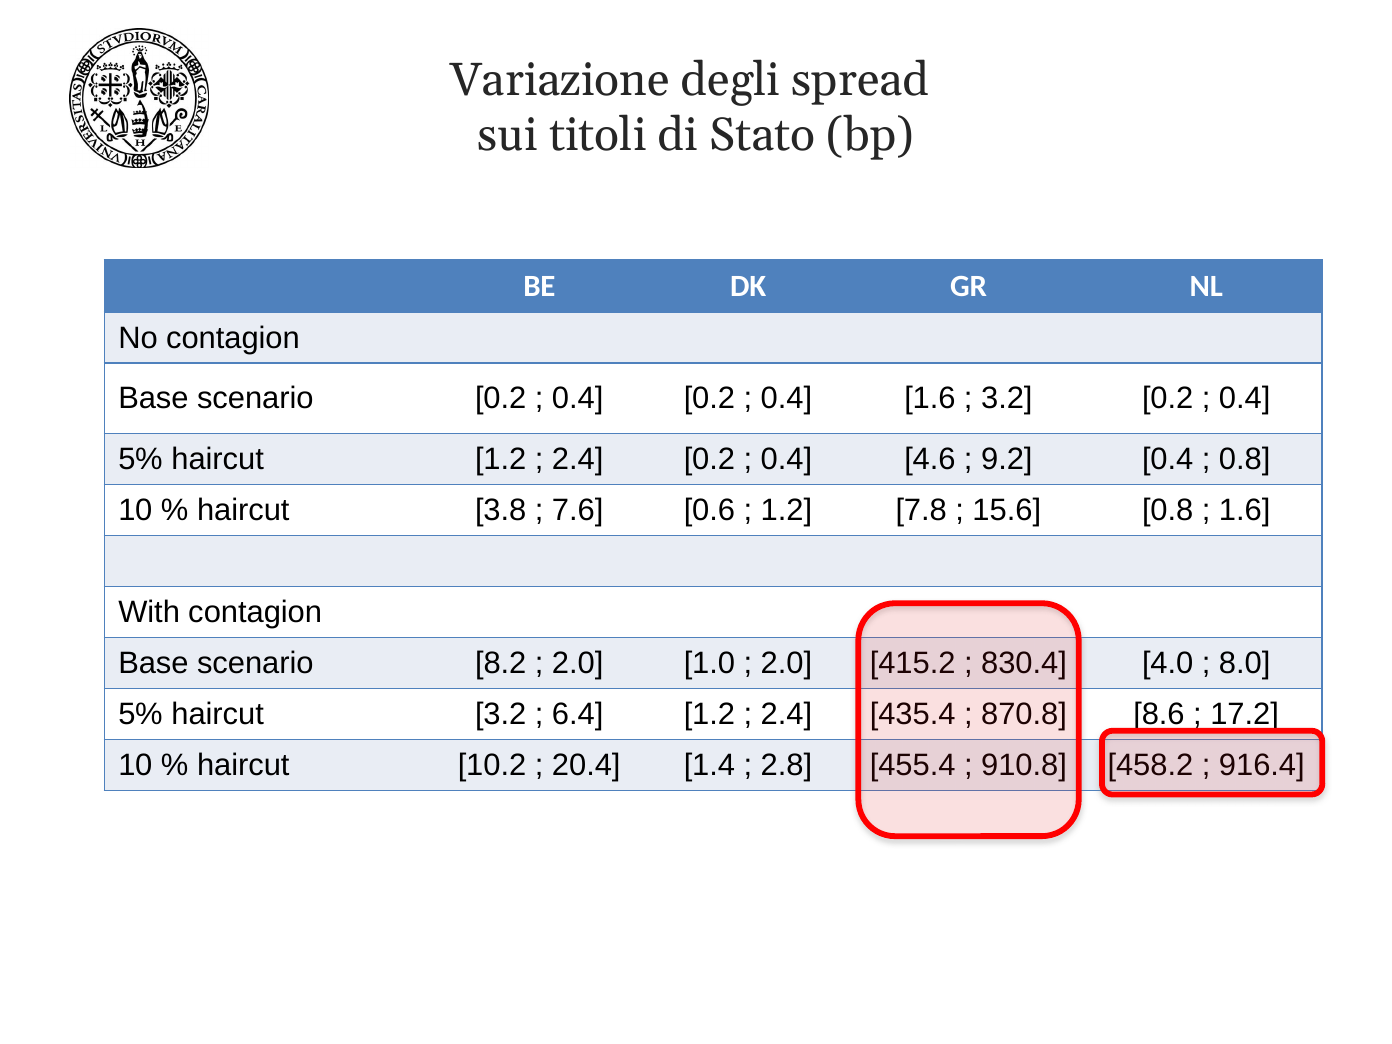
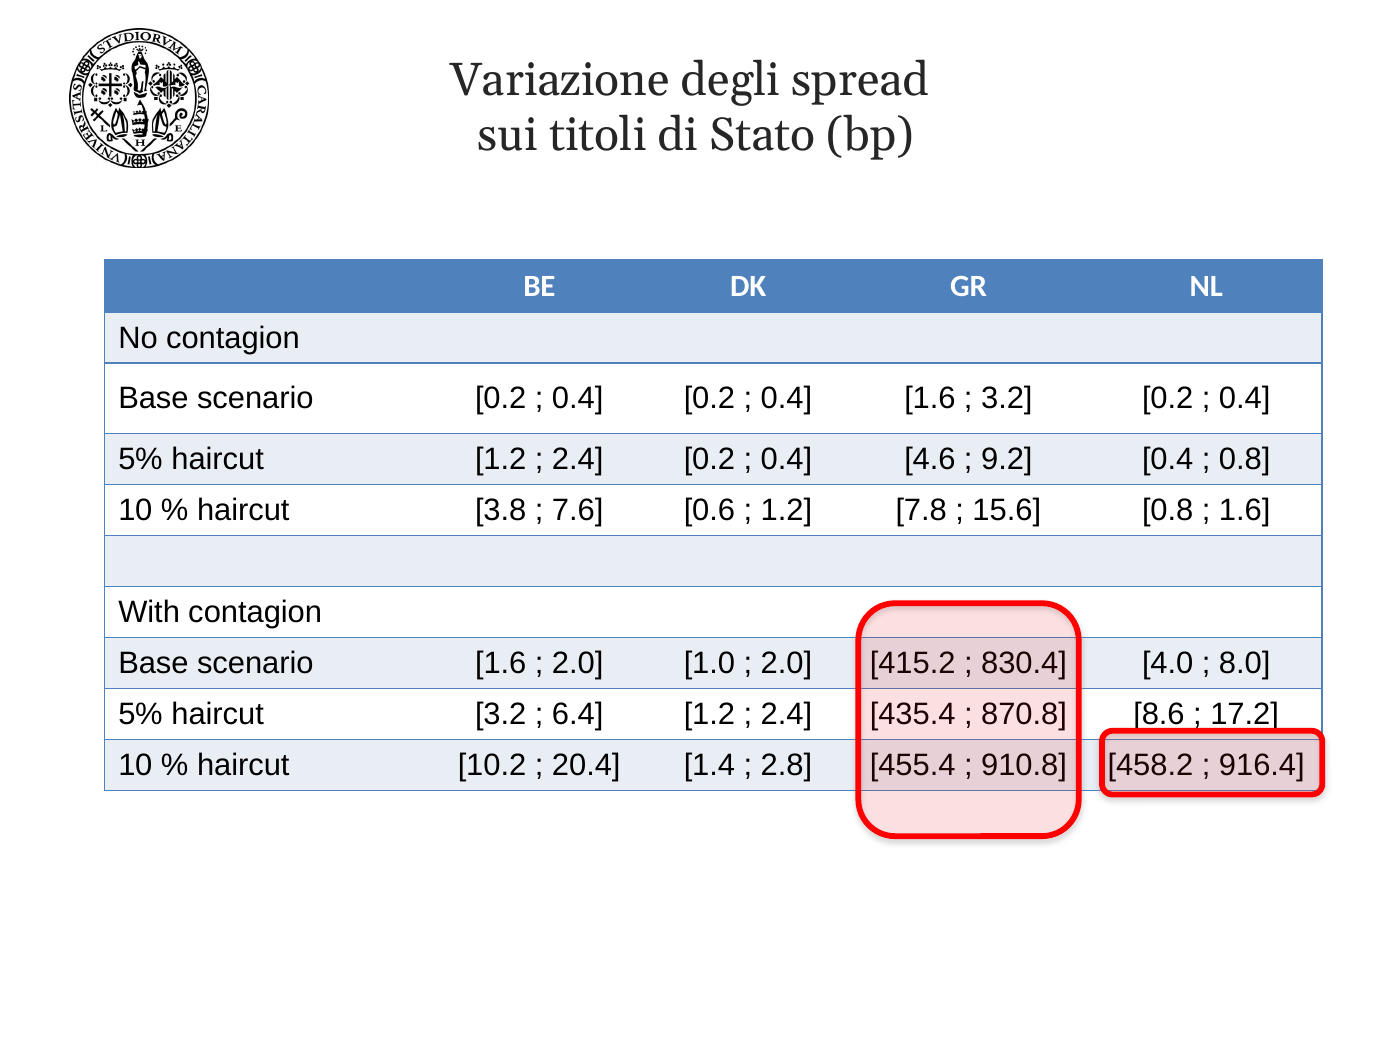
scenario 8.2: 8.2 -> 1.6 (501, 663)
